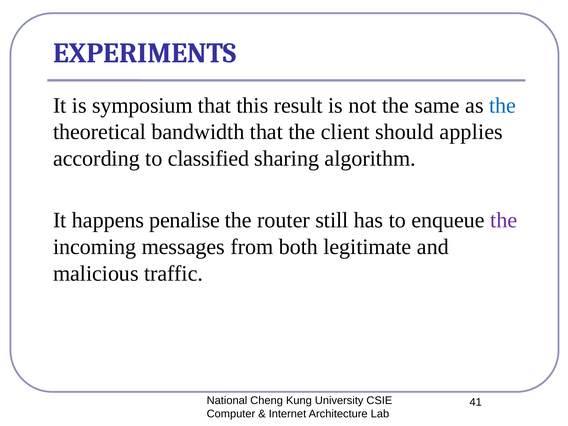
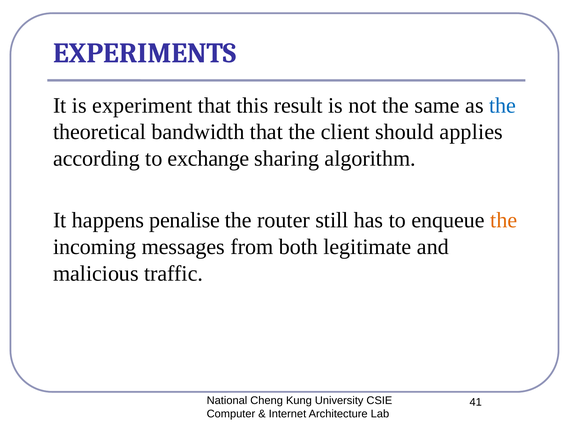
symposium: symposium -> experiment (142, 105)
classified: classified -> exchange (208, 158)
the colour: purple -> orange (504, 220)
